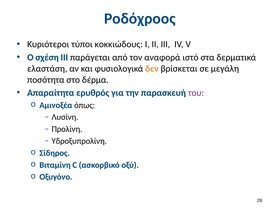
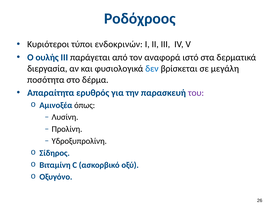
κοκκιώδους: κοκκιώδους -> ενδοκρινών (119, 44)
σχέση: σχέση -> ουλής (47, 57)
ελαστάση: ελαστάση -> διεργασία (47, 68)
δεν colour: orange -> blue (152, 68)
